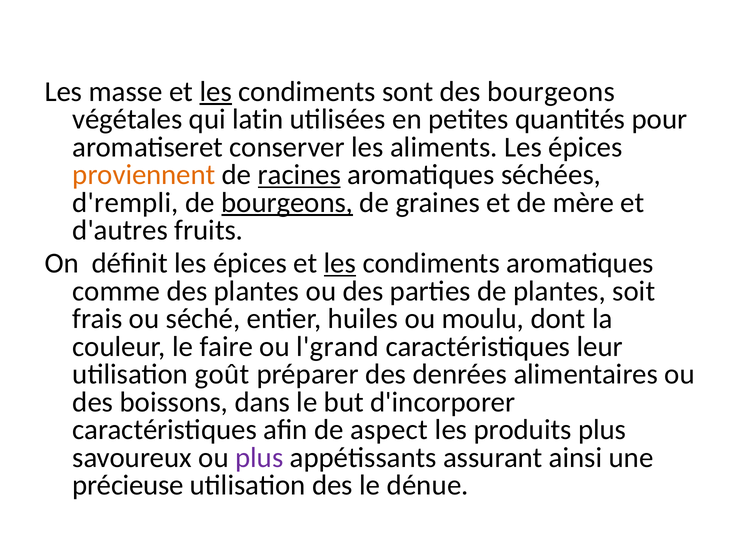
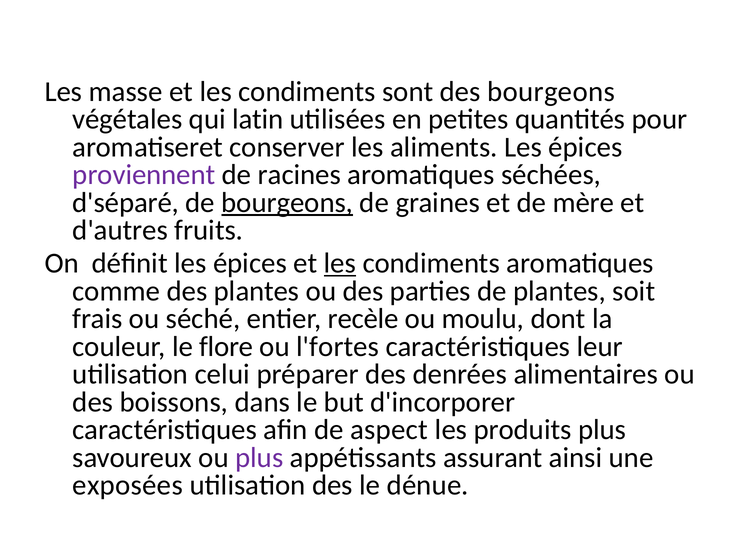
les underline: present -> none (216, 92)
proviennent colour: orange -> purple (144, 175)
racines underline: present -> none (299, 175)
d'rempli: d'rempli -> d'séparé (126, 203)
huiles: huiles -> recèle (363, 319)
faire: faire -> flore (226, 347)
l'grand: l'grand -> l'fortes (338, 347)
goût: goût -> celui (222, 374)
précieuse: précieuse -> exposées (128, 485)
